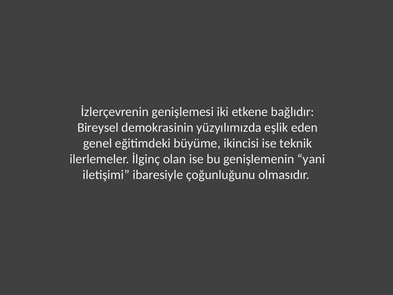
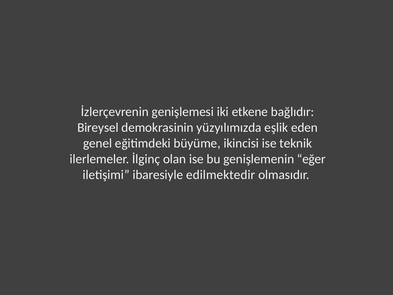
yani: yani -> eğer (311, 159)
çoğunluğunu: çoğunluğunu -> edilmektedir (221, 175)
